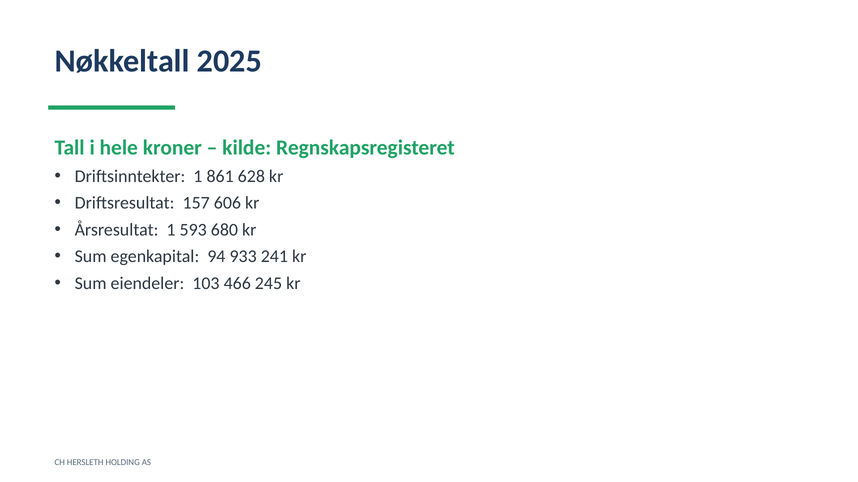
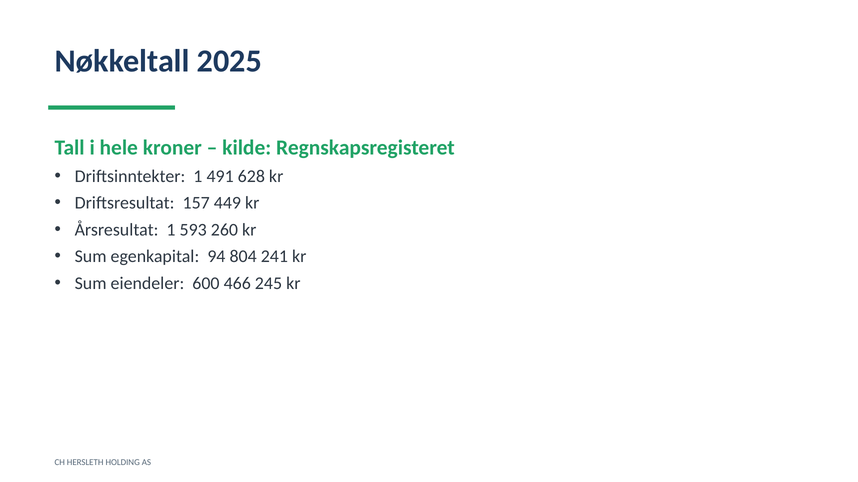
861: 861 -> 491 (220, 176)
606: 606 -> 449 (227, 203)
680: 680 -> 260 (224, 230)
933: 933 -> 804 (243, 257)
103: 103 -> 600 (206, 284)
